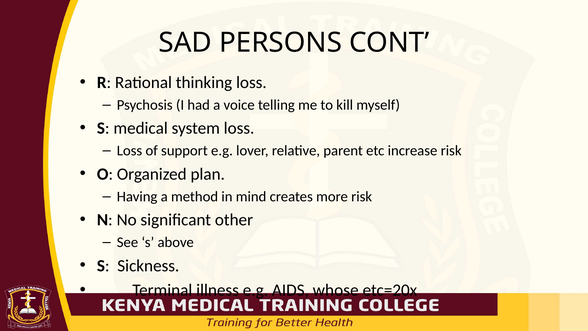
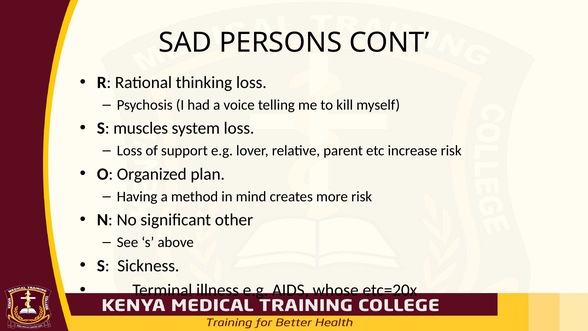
medical: medical -> muscles (141, 128)
